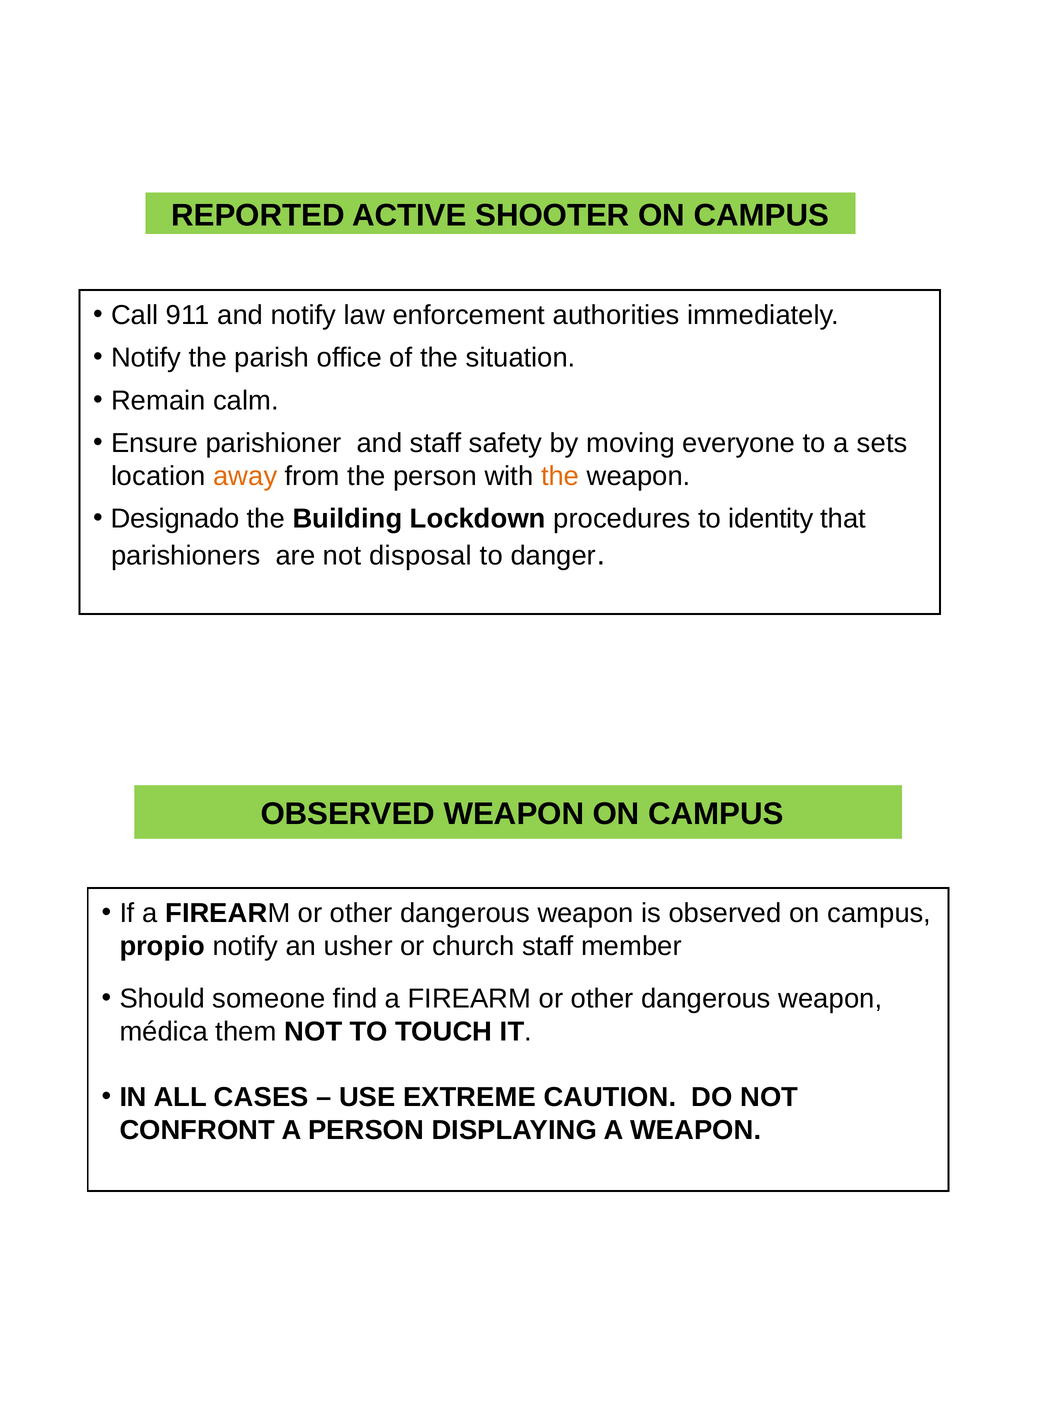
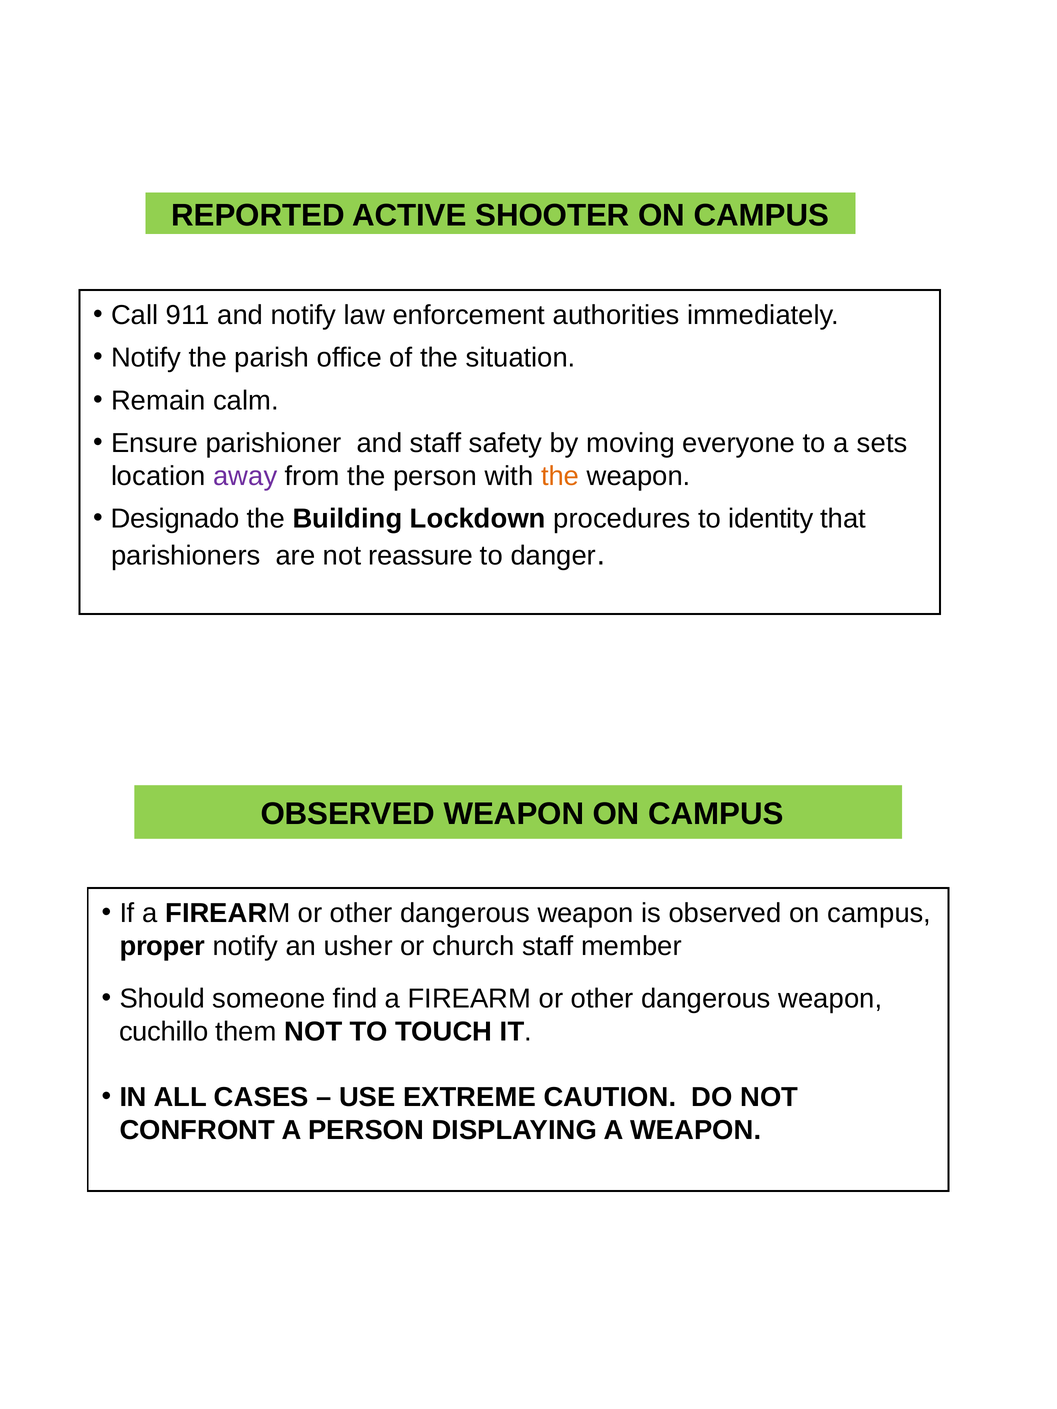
away colour: orange -> purple (245, 476)
disposal: disposal -> reassure (421, 556)
propio: propio -> proper (162, 946)
médica: médica -> cuchillo (164, 1032)
